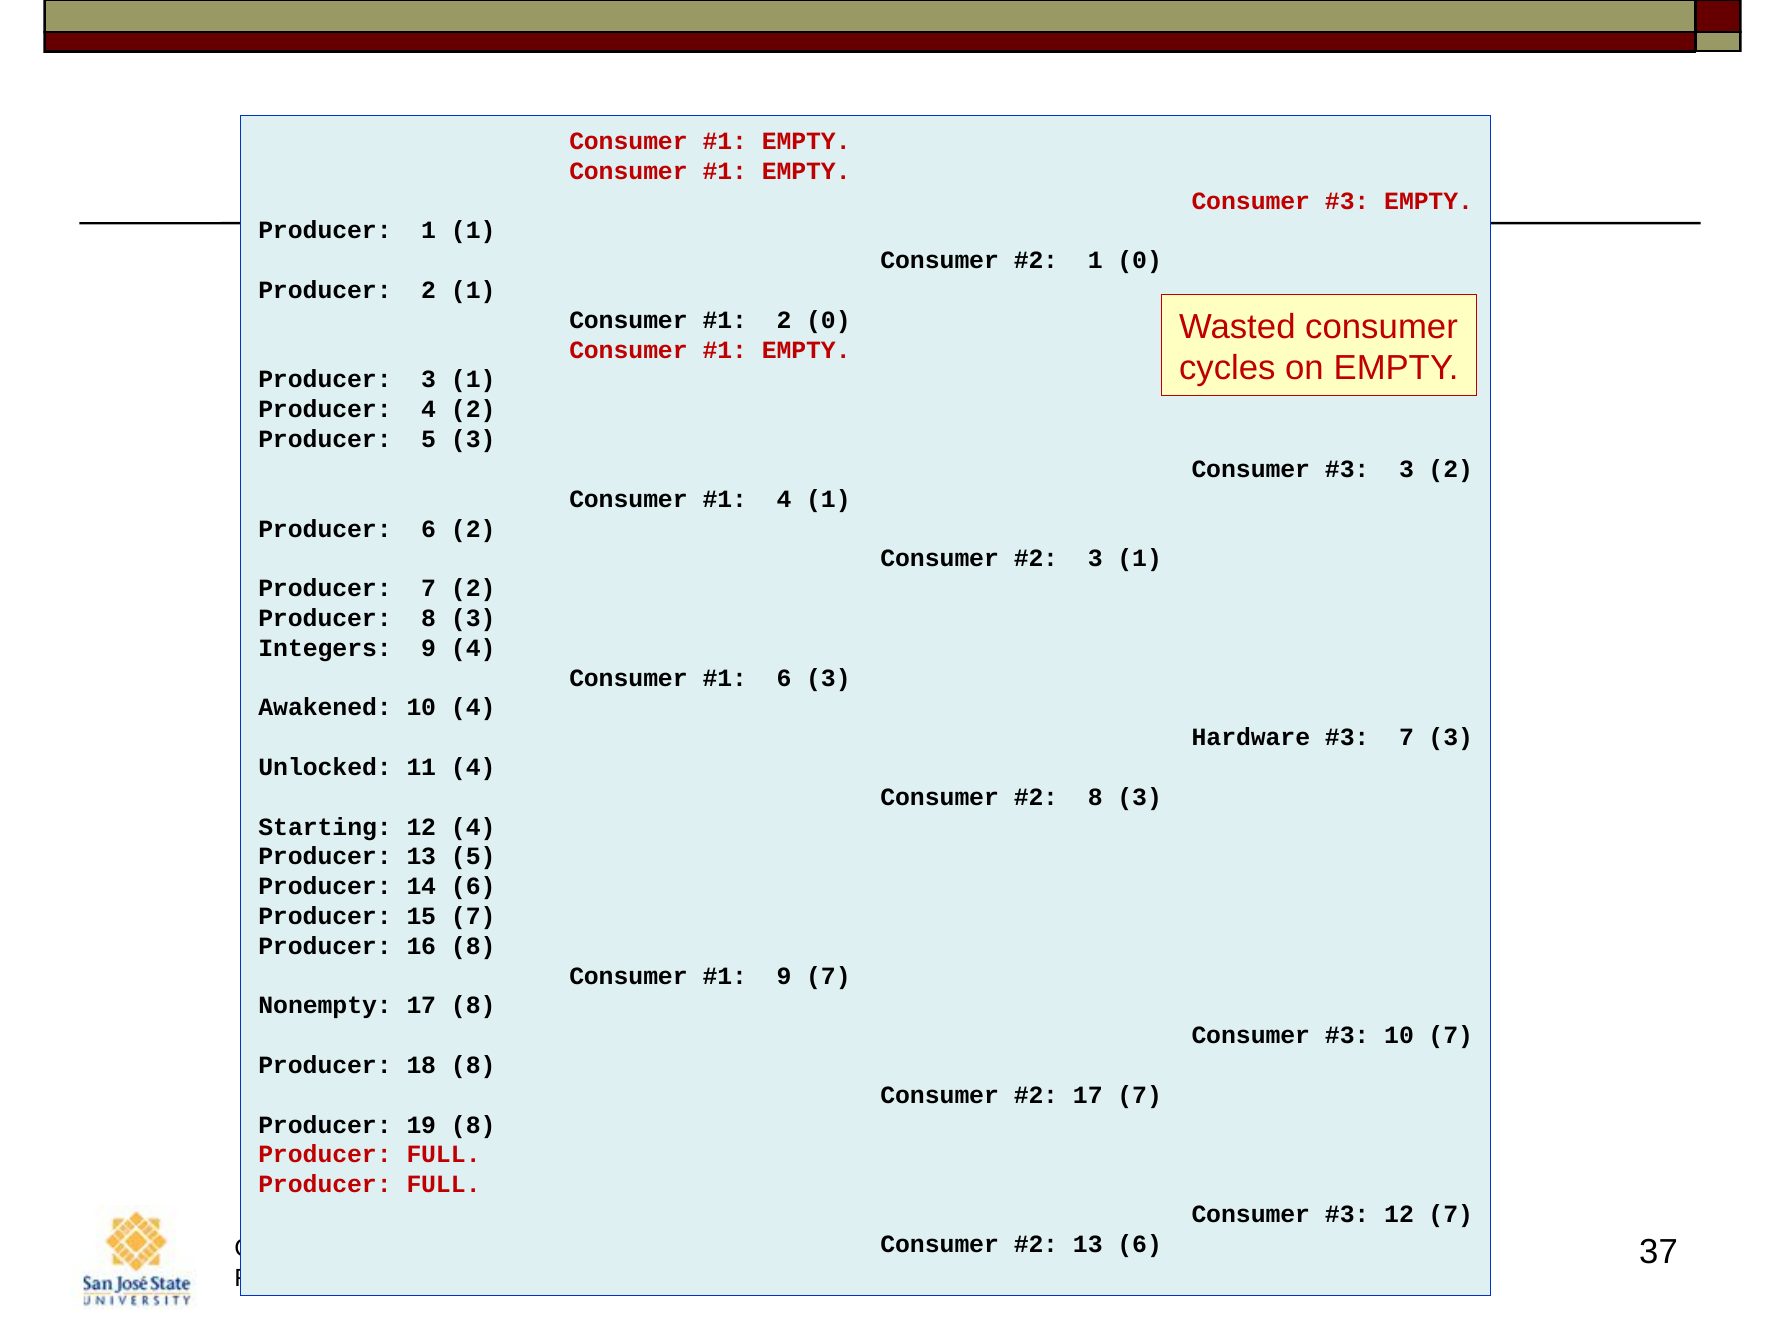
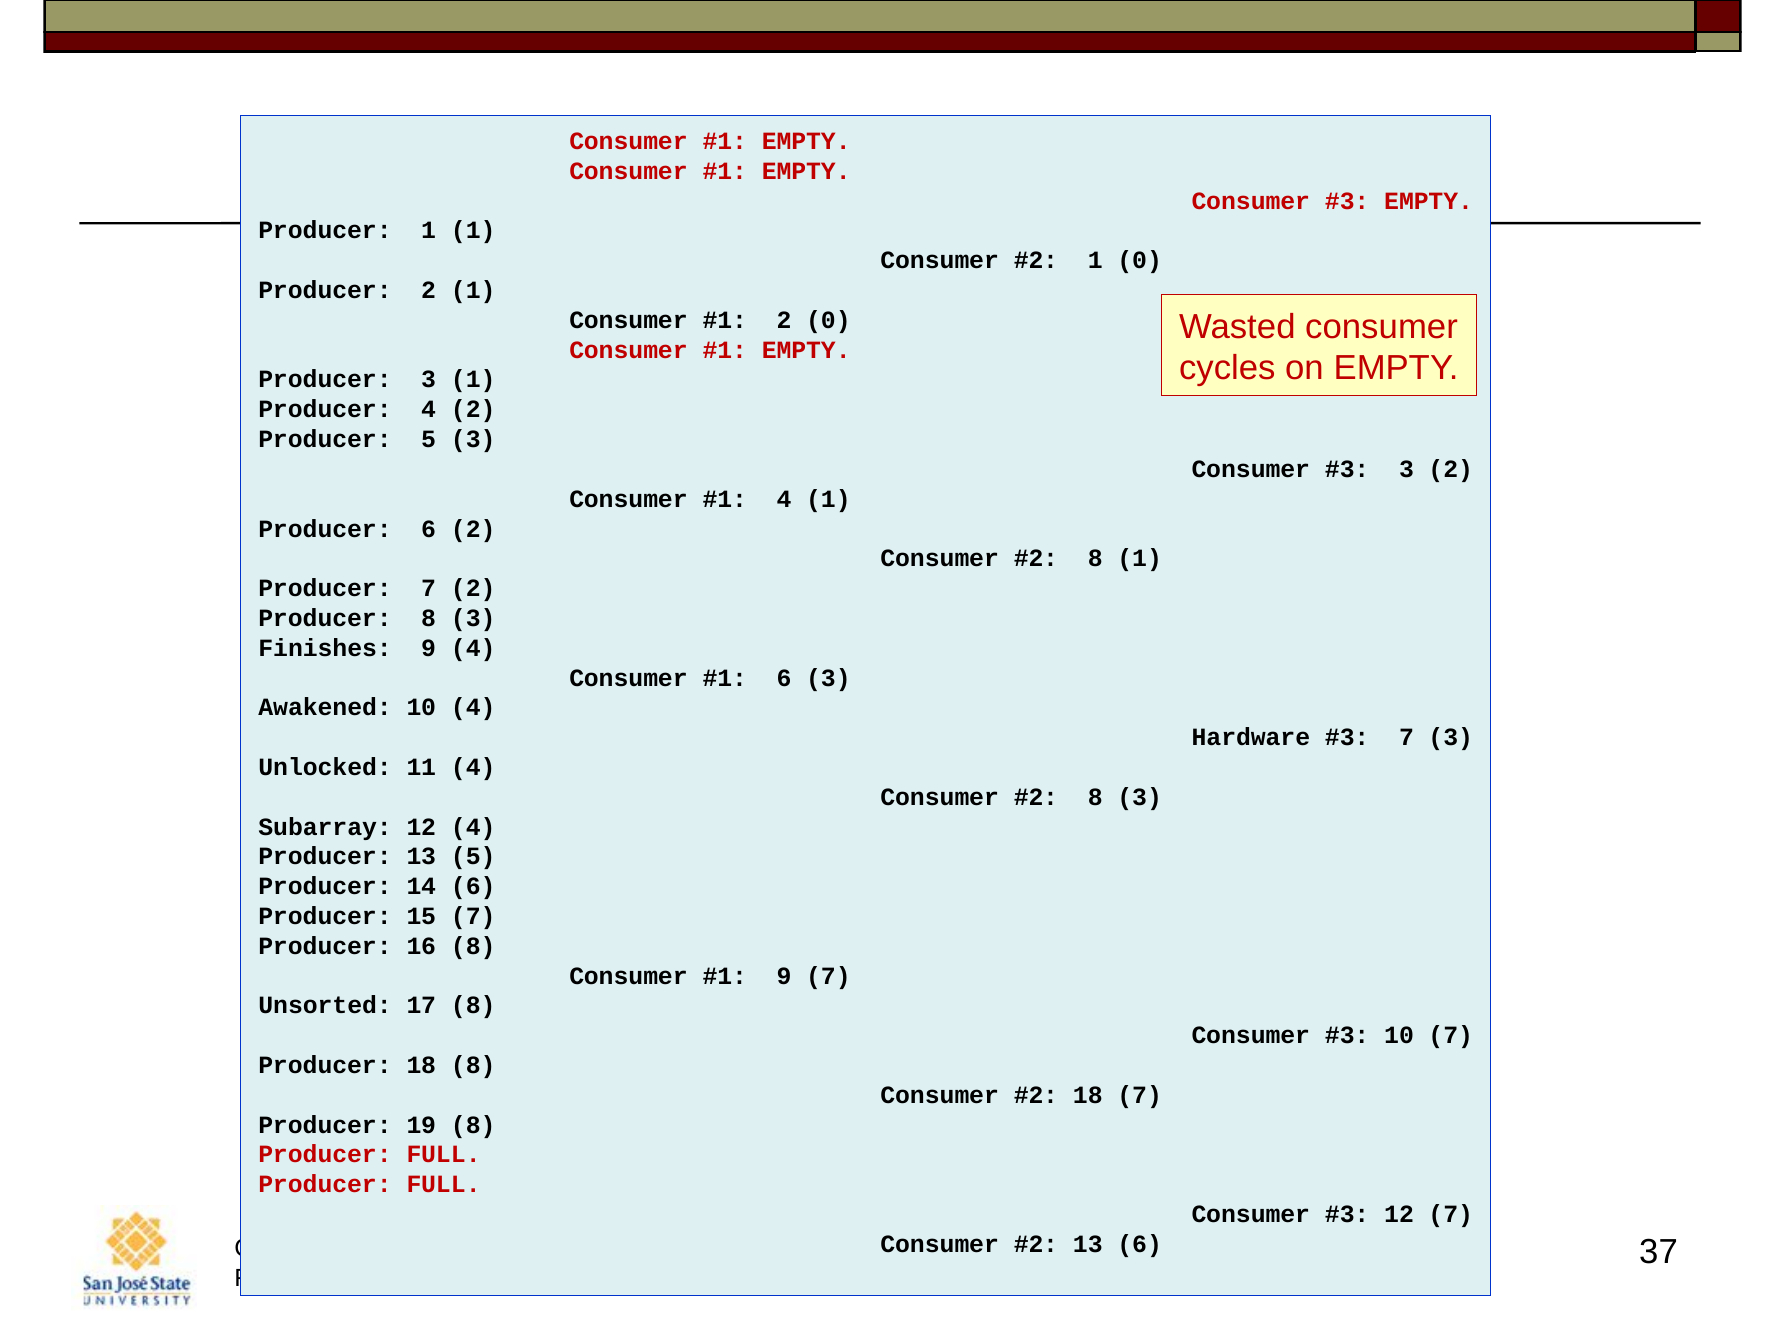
3: 3 -> 8 (1095, 559)
Integers: Integers -> Finishes (325, 648)
Starting: Starting -> Subarray (325, 827)
Nonempty: Nonempty -> Unsorted (325, 1005)
17: 17 -> 18 (1088, 1095)
